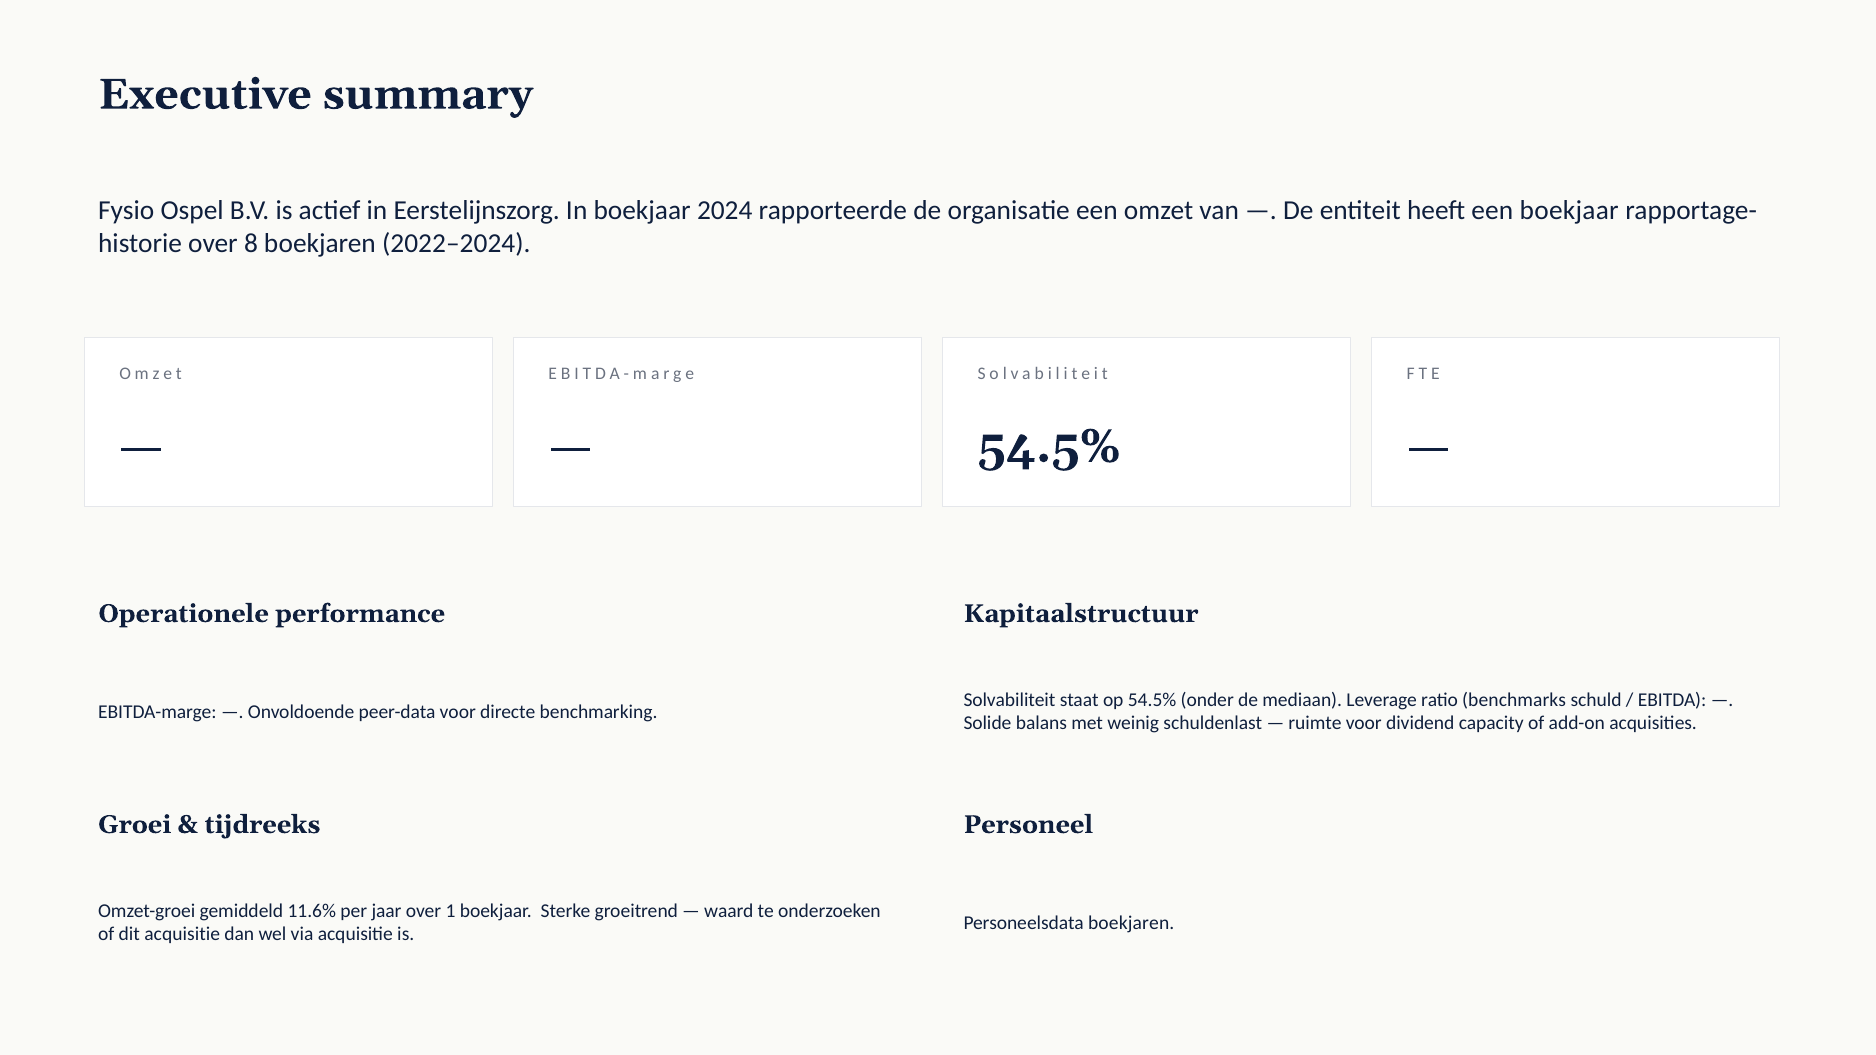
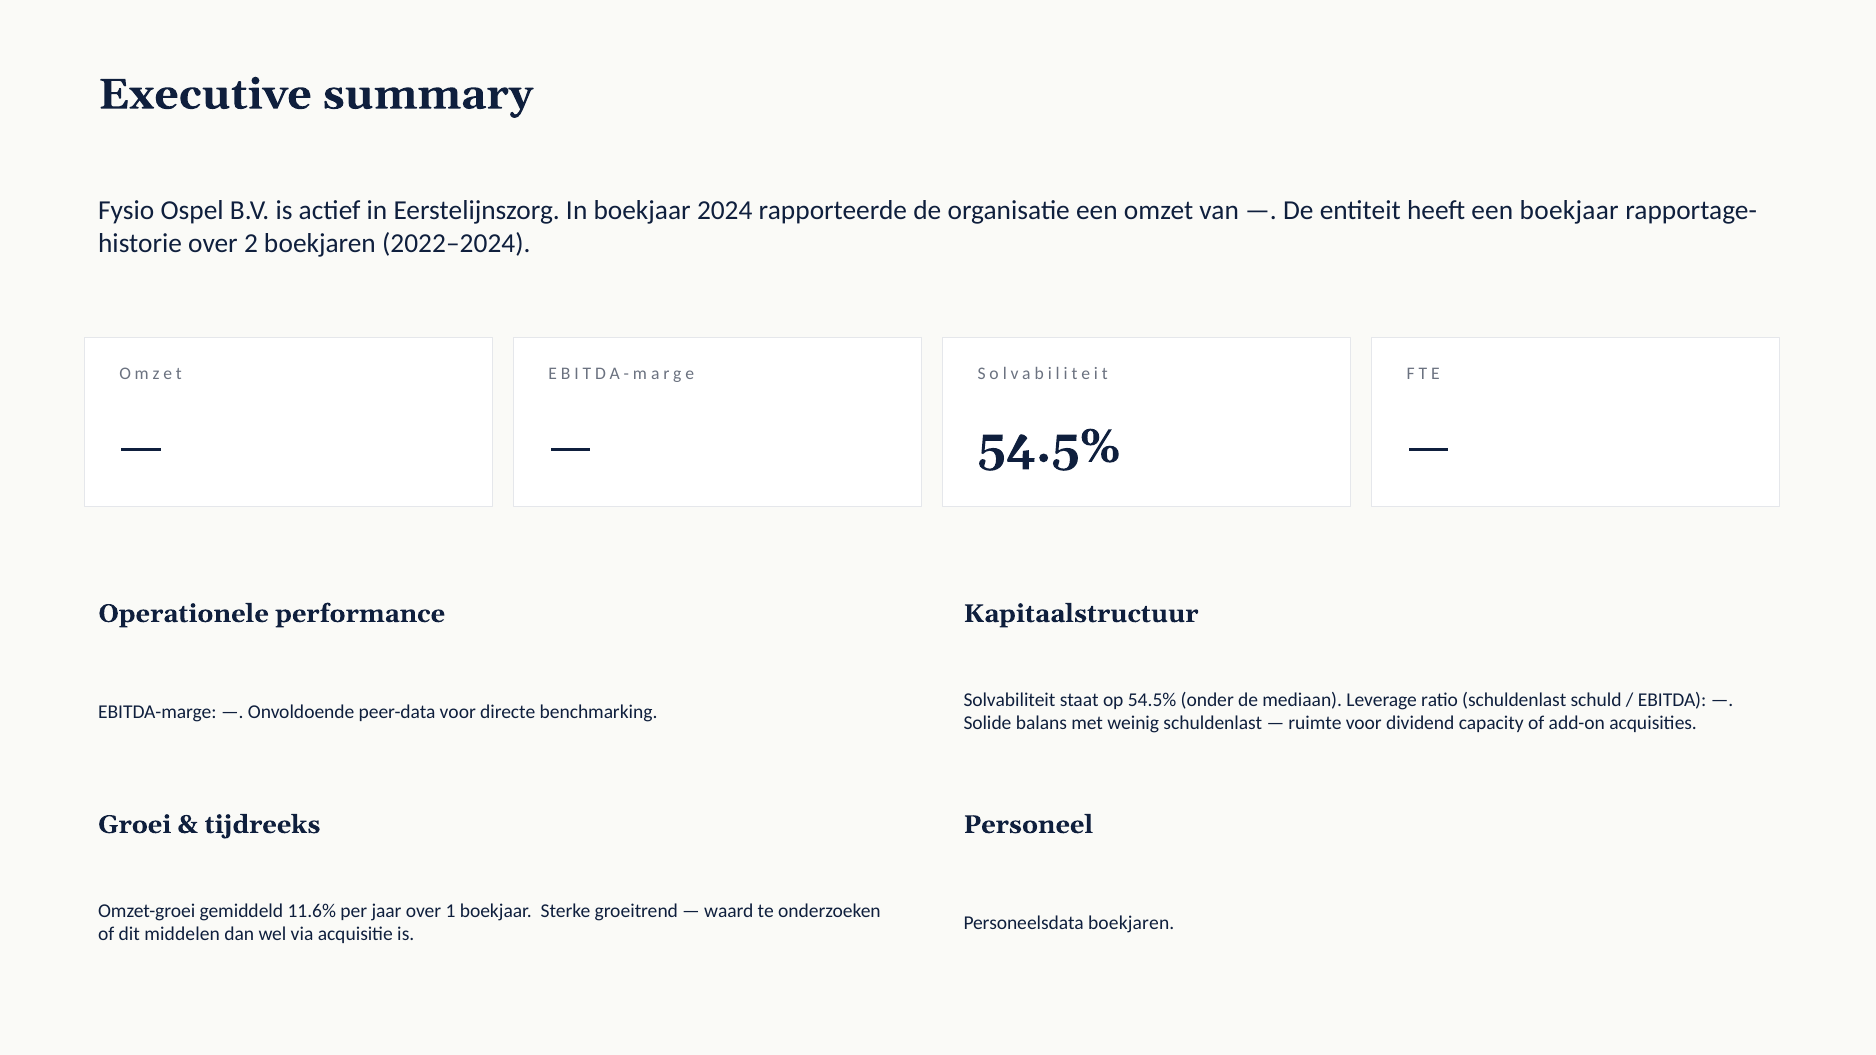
8: 8 -> 2 (251, 243)
ratio benchmarks: benchmarks -> schuldenlast (1514, 700)
dit acquisitie: acquisitie -> middelen (182, 935)
